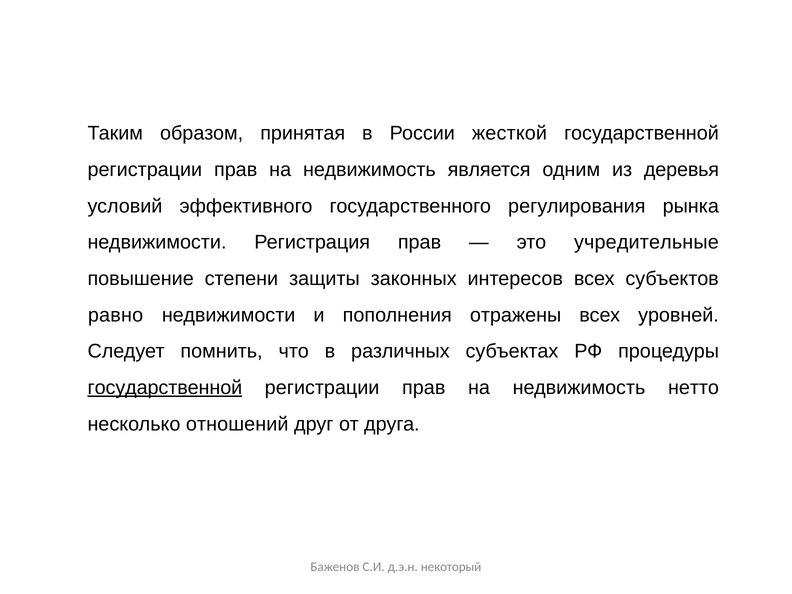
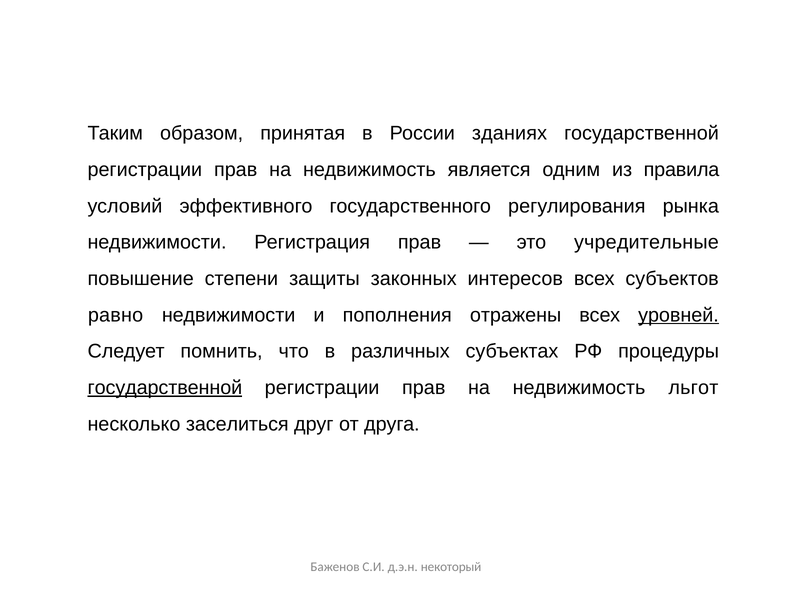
жесткой: жесткой -> зданиях (509, 133)
деревья: деревья -> правила (682, 170)
уровней underline: none -> present (678, 315)
нетто: нетто -> льгот (693, 388)
отношений: отношений -> заселиться (237, 424)
